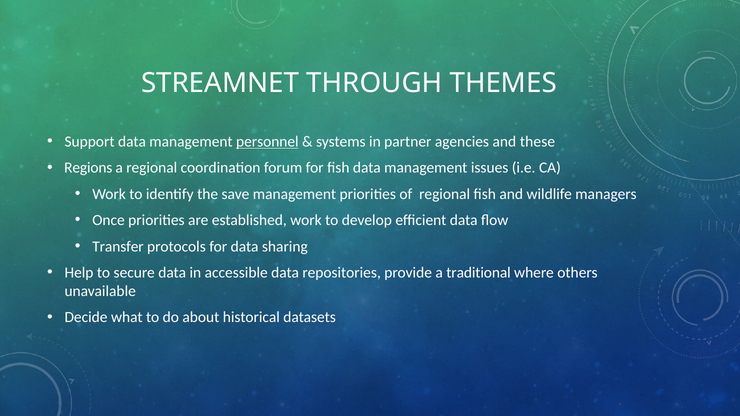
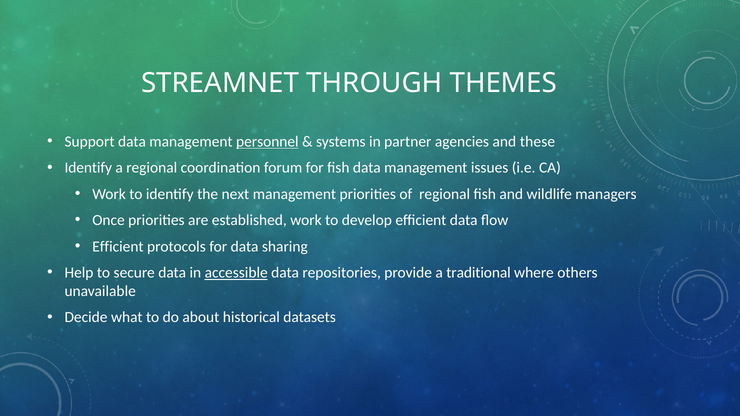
Regions: Regions -> Identify (88, 168)
save: save -> next (235, 194)
Transfer: Transfer -> Efficient (118, 247)
accessible underline: none -> present (236, 273)
